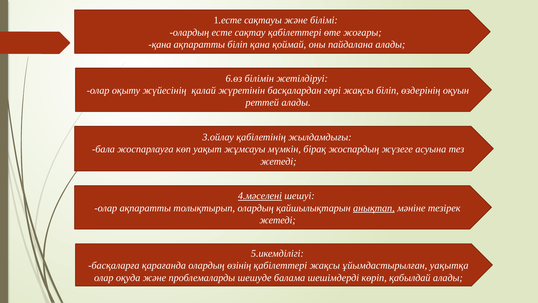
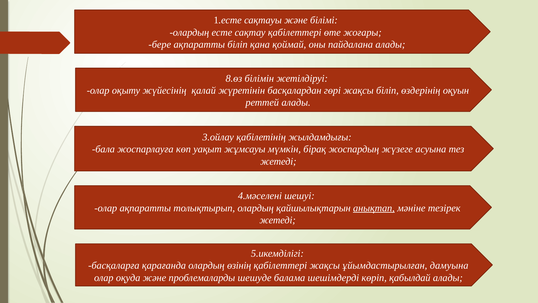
қана: қана -> бере (160, 44)
6.өз: 6.өз -> 8.өз (234, 78)
4.мәселені underline: present -> none (260, 196)
уақытқа: уақытқа -> дамуына (449, 265)
